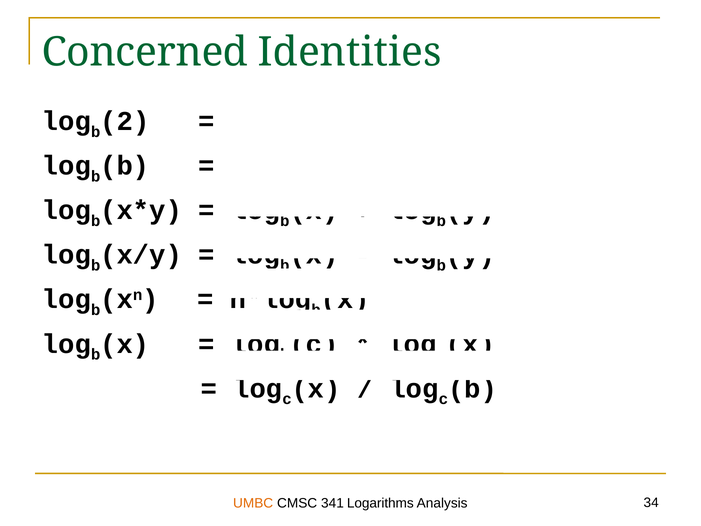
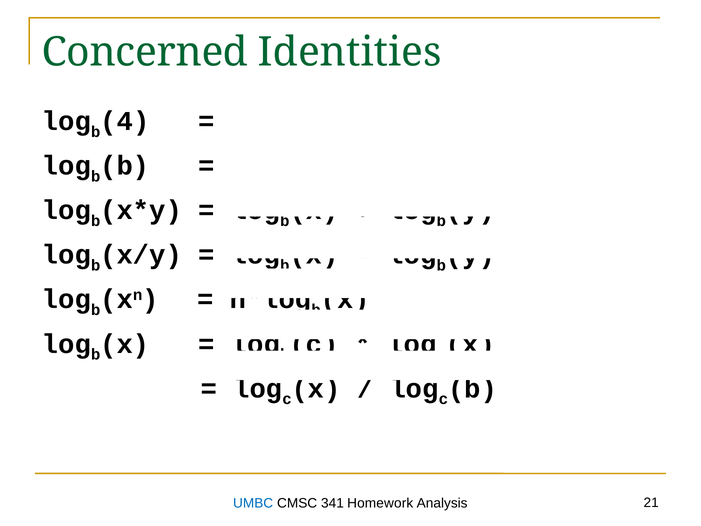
2: 2 -> 4 (125, 121)
UMBC colour: orange -> blue (253, 503)
Logarithms: Logarithms -> Homework (380, 503)
34: 34 -> 21 (651, 502)
